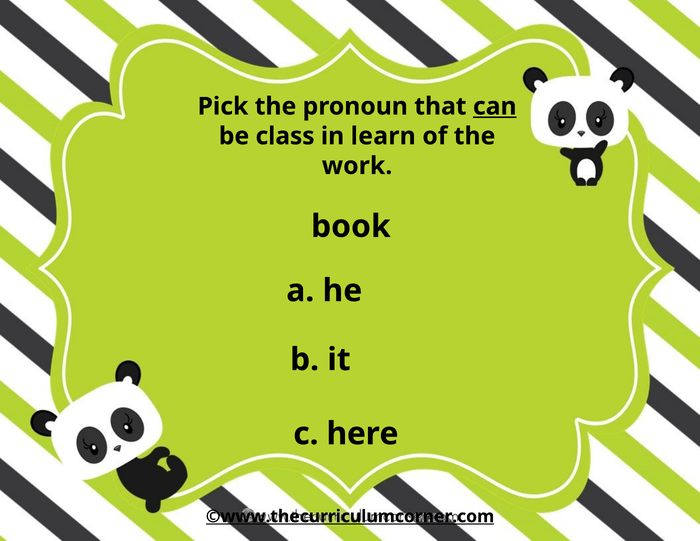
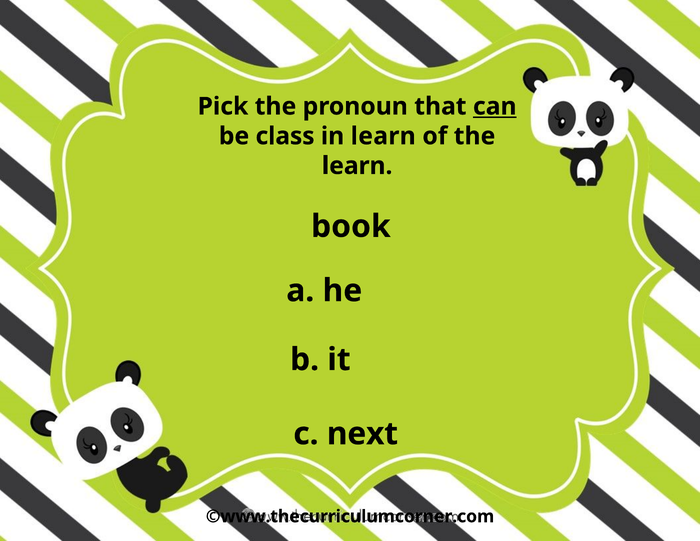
work: work -> learn (357, 166)
here: here -> next (362, 434)
©www.thecurriculumcorner.com underline: present -> none (350, 516)
